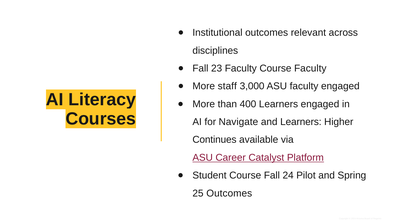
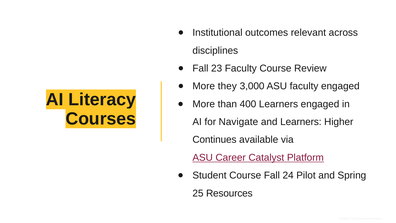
Course Faculty: Faculty -> Review (310, 68)
staff: staff -> they (227, 86)
25 Outcomes: Outcomes -> Resources (229, 193)
